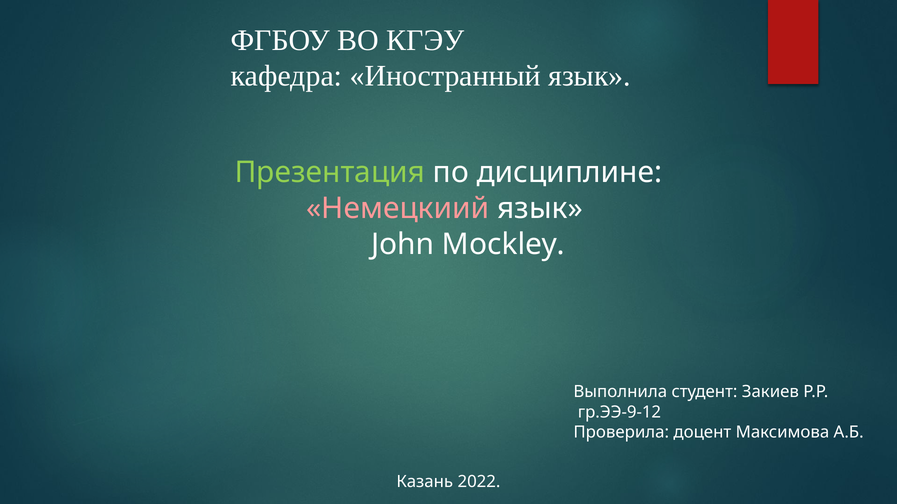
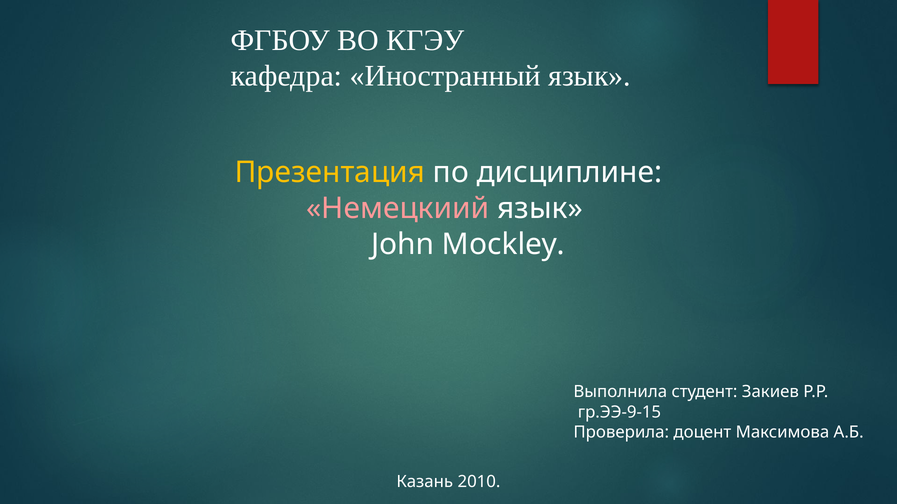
Презентация colour: light green -> yellow (330, 173)
гр.ЭЭ-9-12: гр.ЭЭ-9-12 -> гр.ЭЭ-9-15 (619, 413)
2022: 2022 -> 2010 (479, 482)
